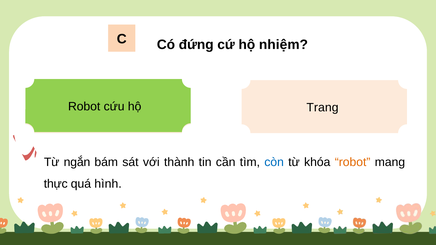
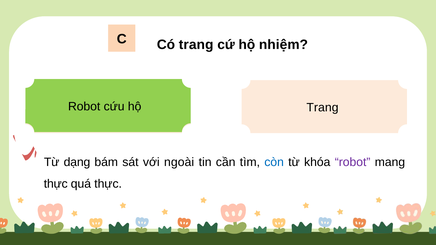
Có đứng: đứng -> trang (196, 45)
ngắn: ngắn -> dạng (77, 162)
thành: thành -> ngoài (179, 162)
robot colour: orange -> purple (353, 162)
quá hình: hình -> thực (108, 184)
